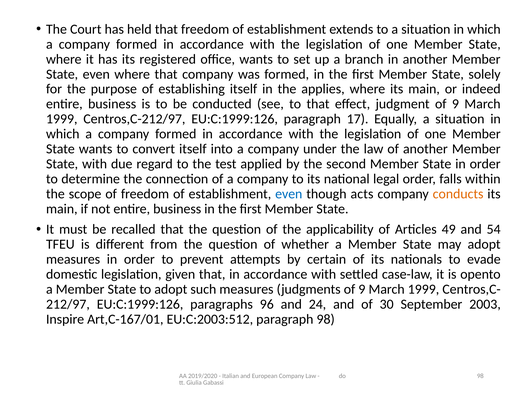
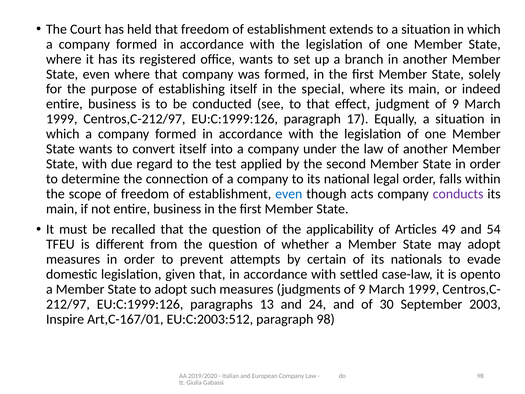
applies: applies -> special (323, 89)
conducts colour: orange -> purple (458, 194)
96: 96 -> 13 (267, 304)
